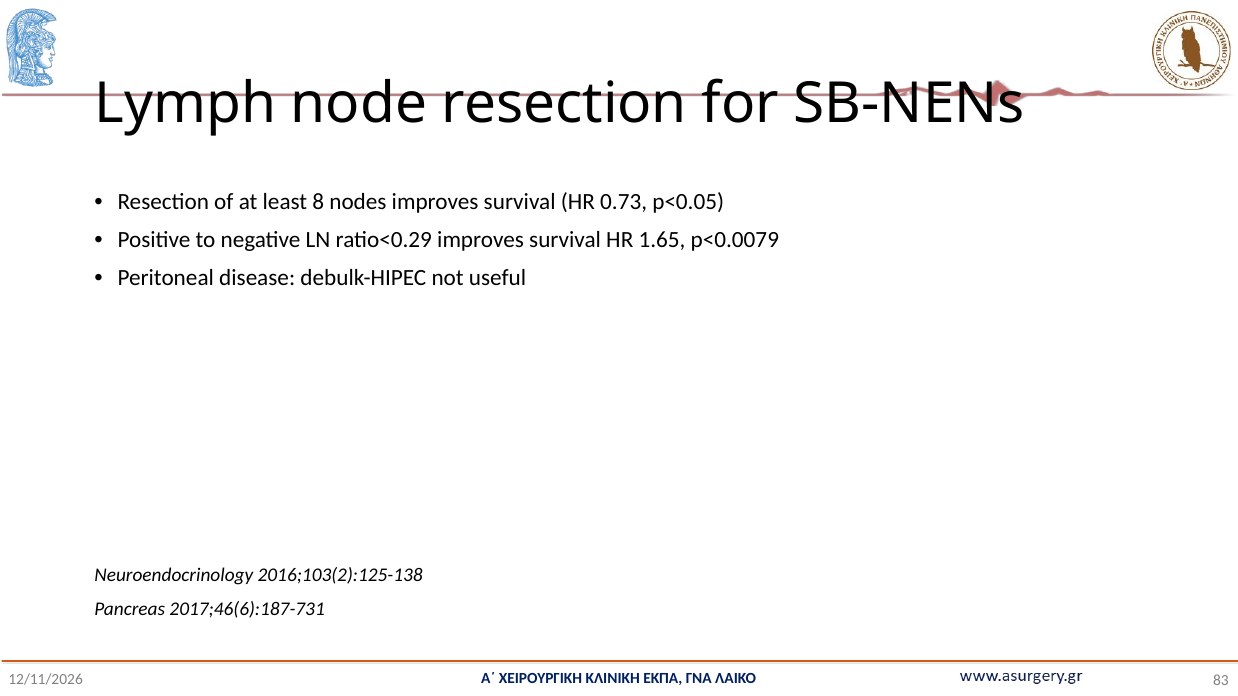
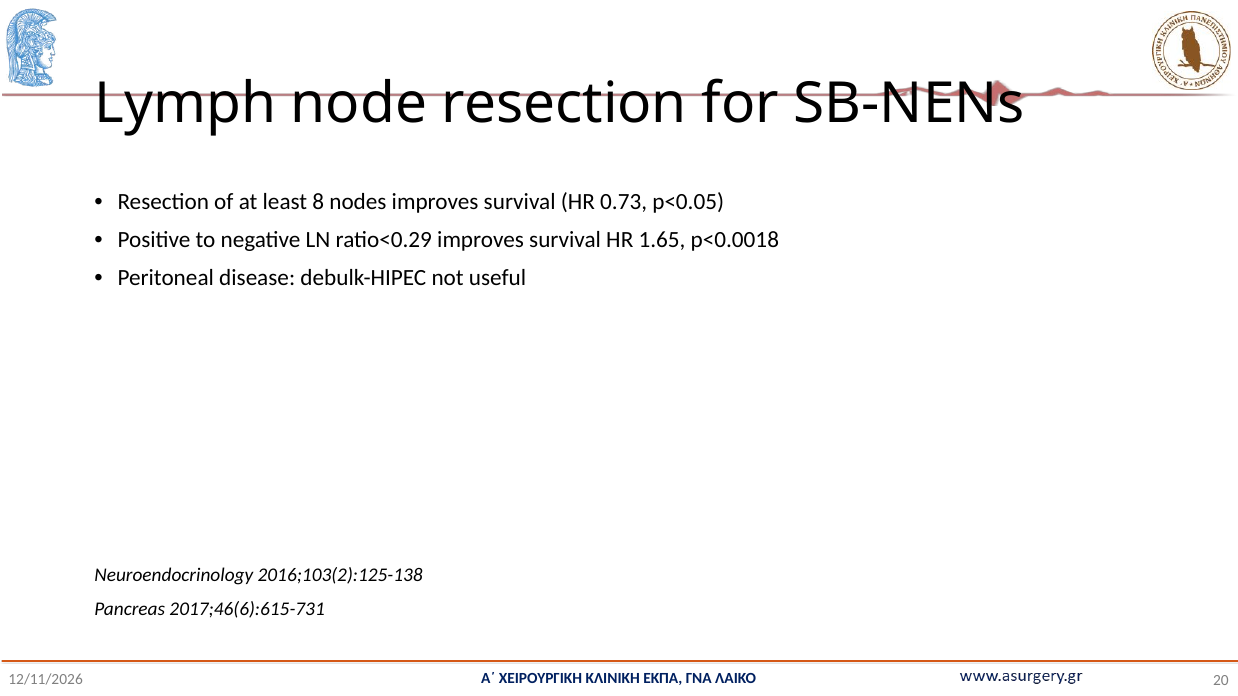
p<0.0079: p<0.0079 -> p<0.0018 (735, 240)
2017;46(6):187-731: 2017;46(6):187-731 -> 2017;46(6):615-731 (247, 610)
83: 83 -> 20 (1221, 680)
